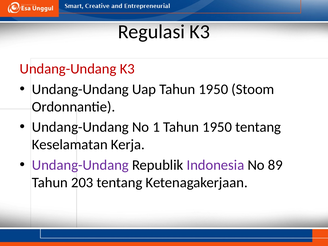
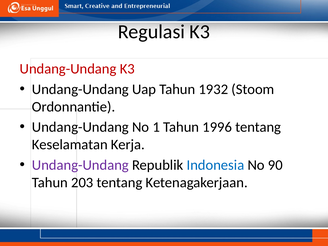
Uap Tahun 1950: 1950 -> 1932 (213, 89)
1 Tahun 1950: 1950 -> 1996 (217, 127)
Indonesia colour: purple -> blue (215, 165)
89: 89 -> 90 (275, 165)
